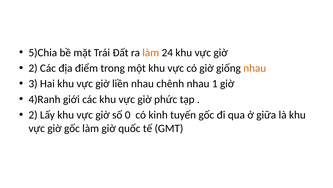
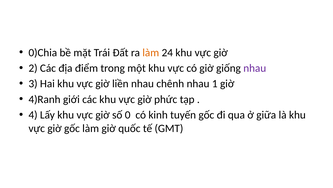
5)Chia: 5)Chia -> 0)Chia (43, 52)
nhau colour: orange -> purple (255, 68)
2: 2 -> 4 (33, 115)
